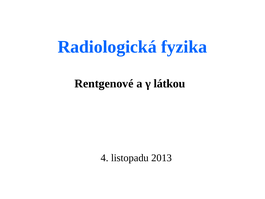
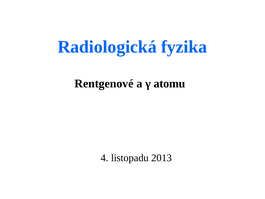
látkou: látkou -> atomu (169, 84)
